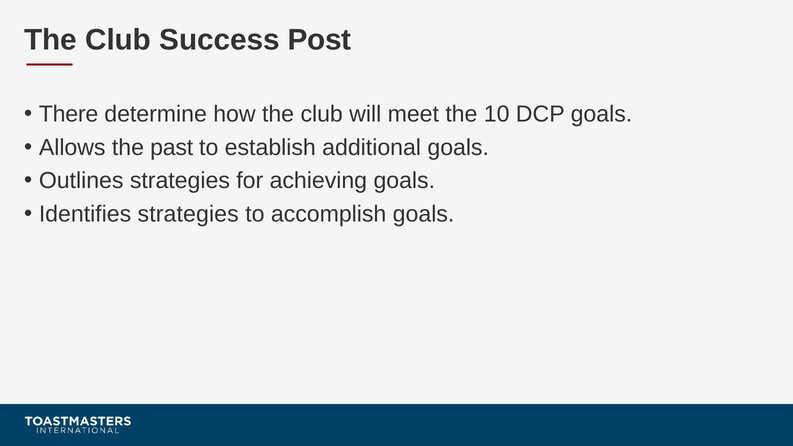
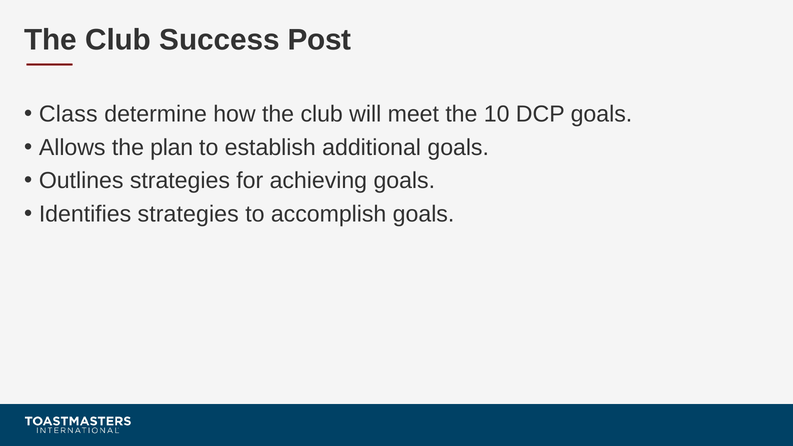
There: There -> Class (68, 114)
past: past -> plan (172, 147)
